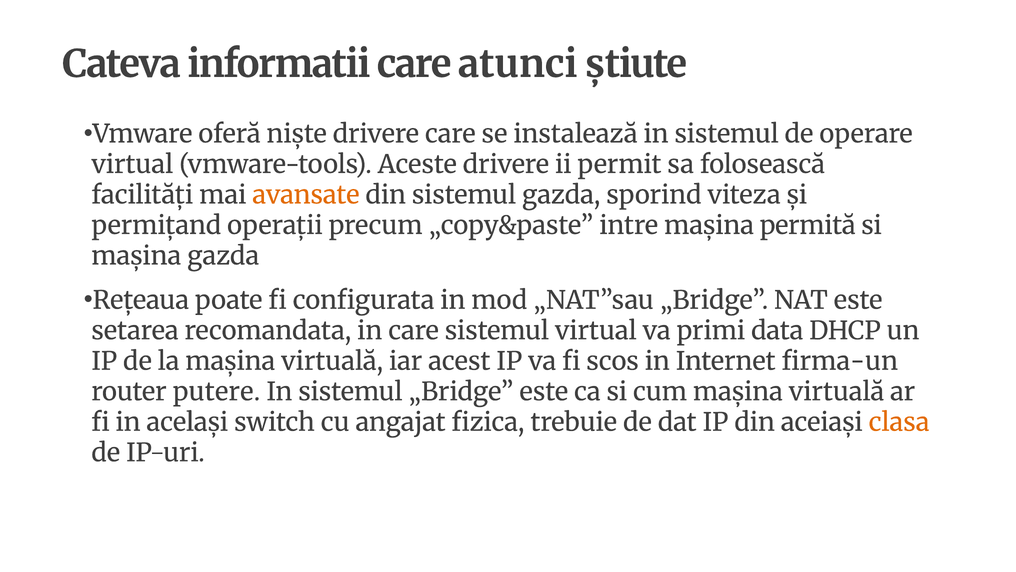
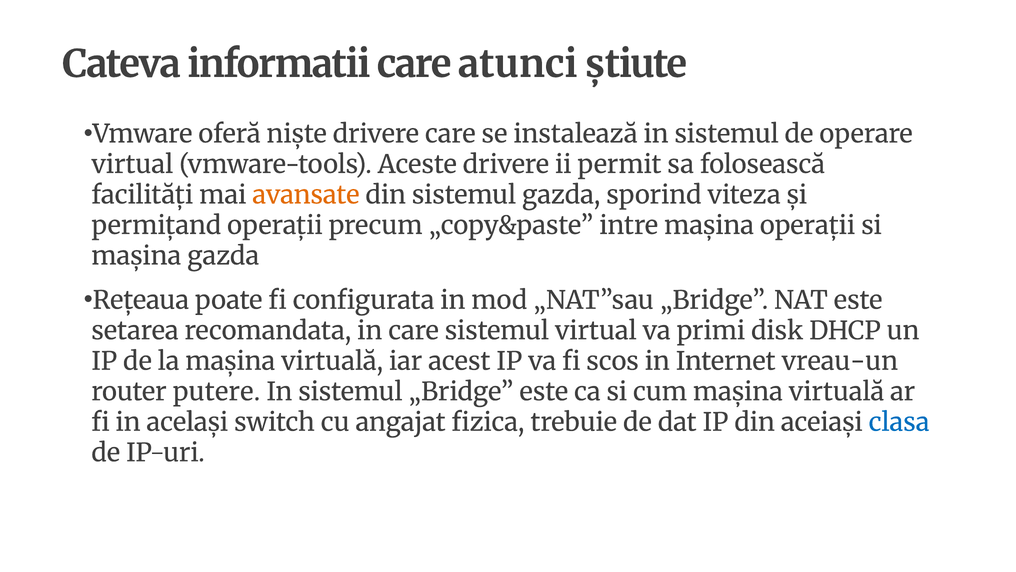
mașina permită: permită -> operații (808, 225)
data: data -> disk (777, 331)
firma-un: firma-un -> vreau-un (840, 361)
clasa colour: orange -> blue (899, 422)
